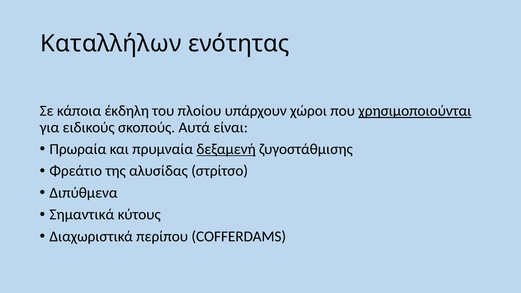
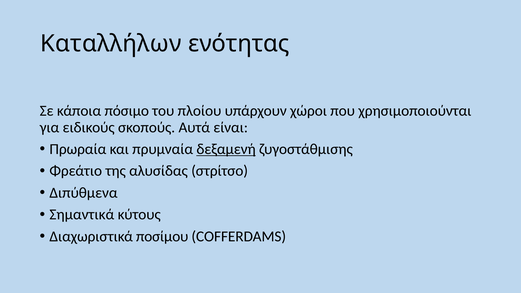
έκδηλη: έκδηλη -> πόσιμο (127, 111)
χρησιμοποιούνται underline: present -> none (415, 111)
περίπου: περίπου -> ποσίμου (162, 236)
